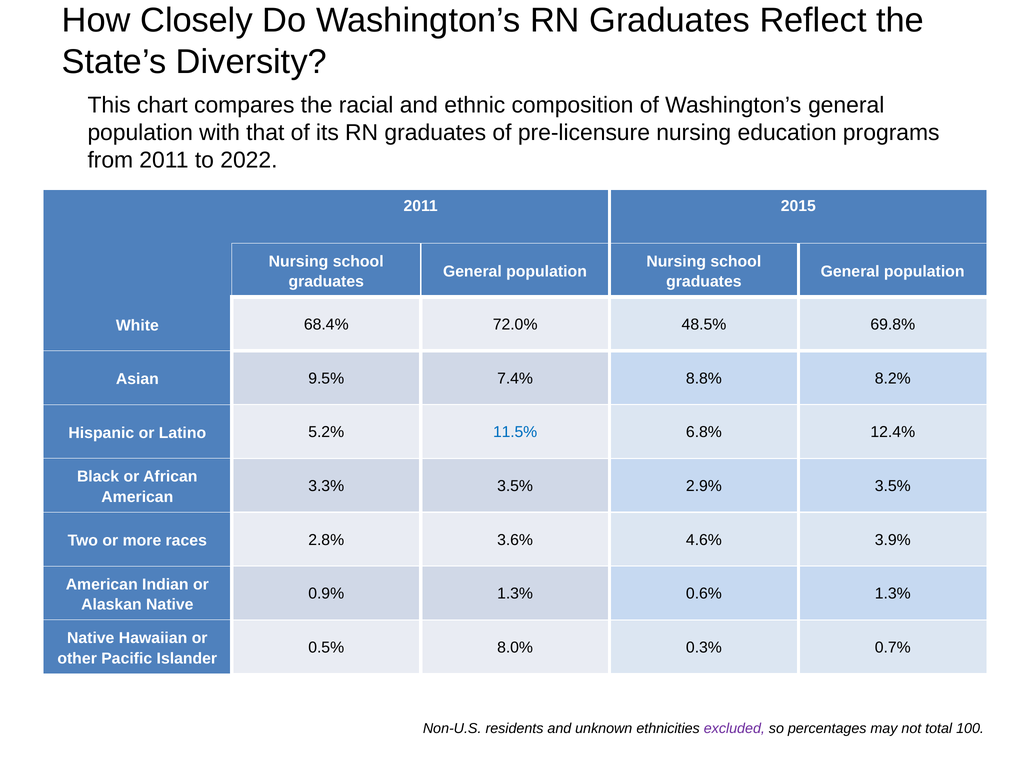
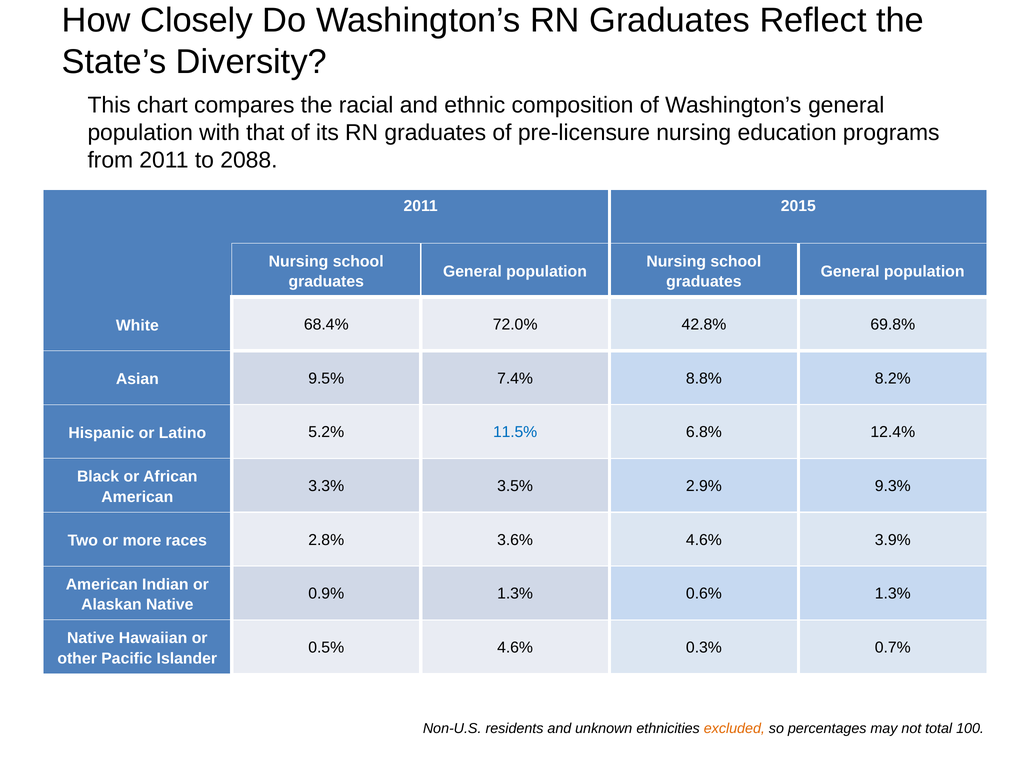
2022: 2022 -> 2088 (249, 160)
48.5%: 48.5% -> 42.8% (704, 325)
2.9% 3.5%: 3.5% -> 9.3% (893, 486)
0.5% 8.0%: 8.0% -> 4.6% (515, 648)
excluded colour: purple -> orange (734, 728)
